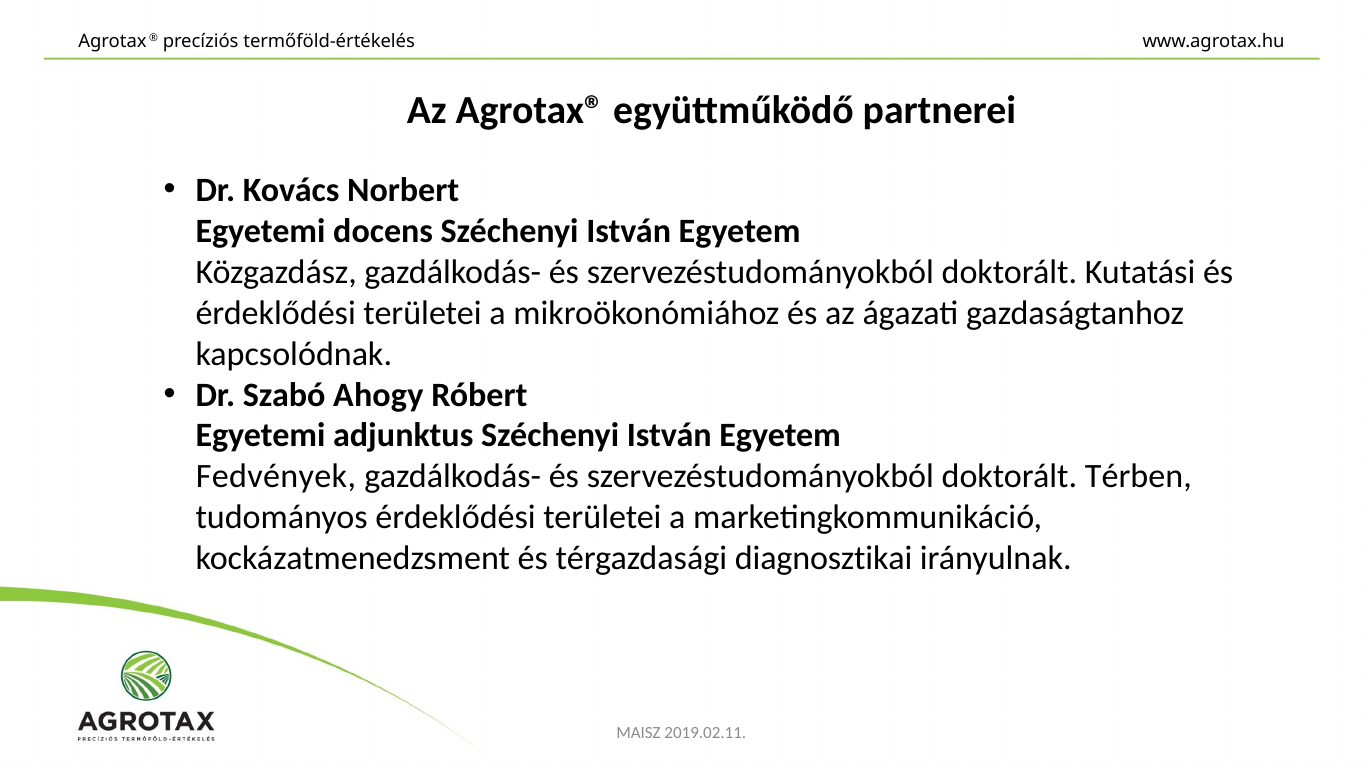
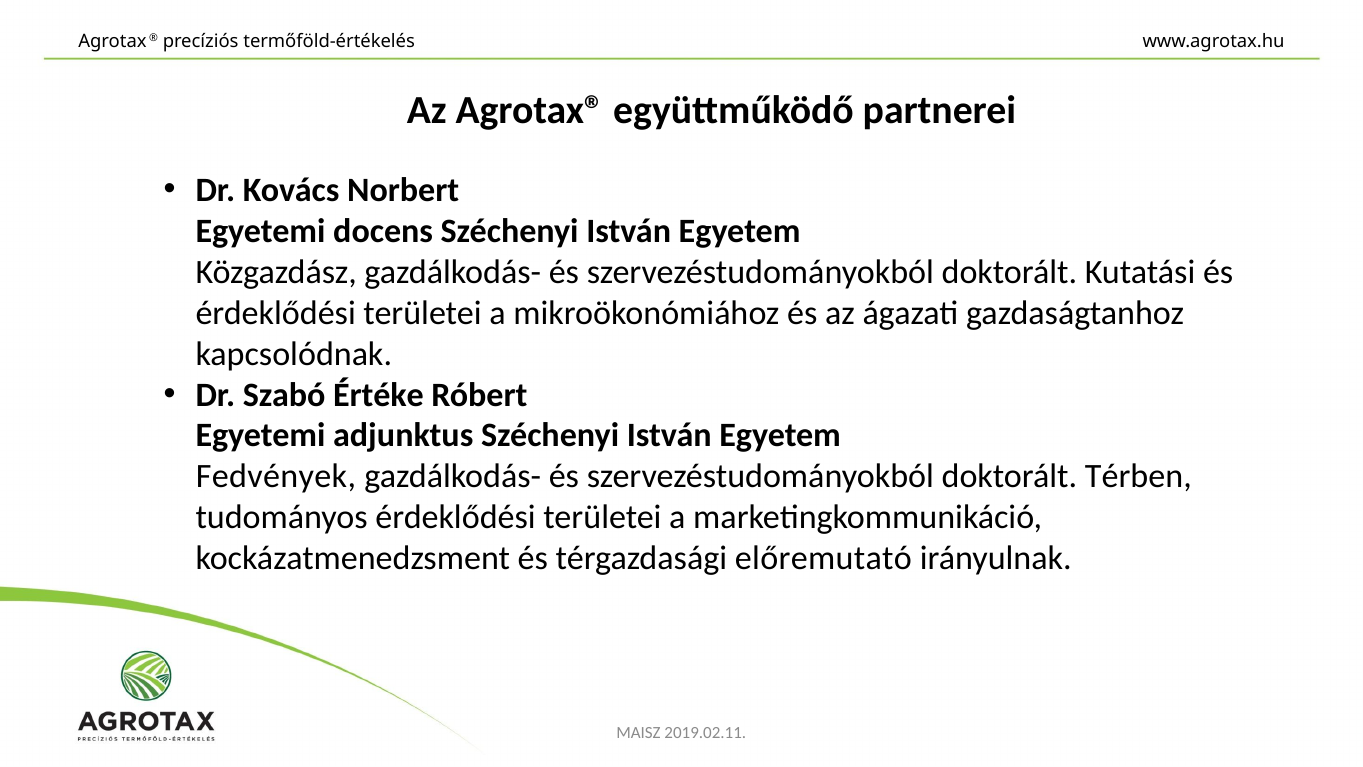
Ahogy: Ahogy -> Értéke (378, 395)
diagnosztikai: diagnosztikai -> előremutató (823, 558)
